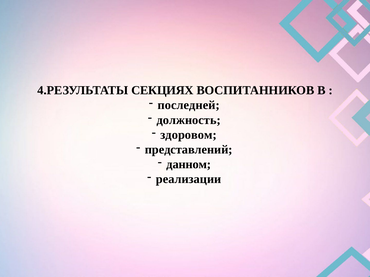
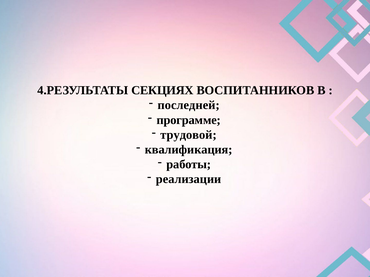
должность: должность -> программе (189, 120)
здоровом: здоровом -> трудовой (189, 135)
представлений: представлений -> квалификация (189, 150)
данном: данном -> работы (189, 165)
